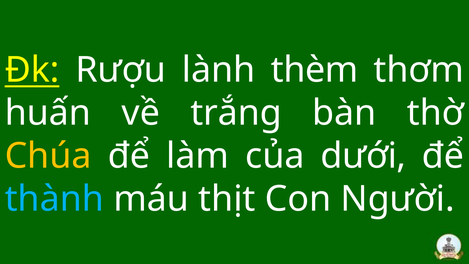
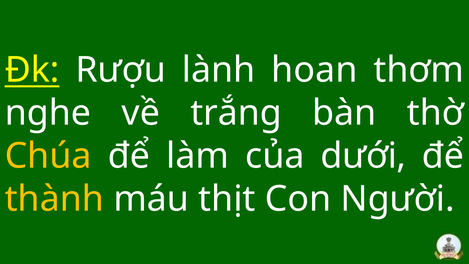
thèm: thèm -> hoan (314, 70)
huấn: huấn -> nghe (48, 113)
thành colour: light blue -> yellow (54, 199)
